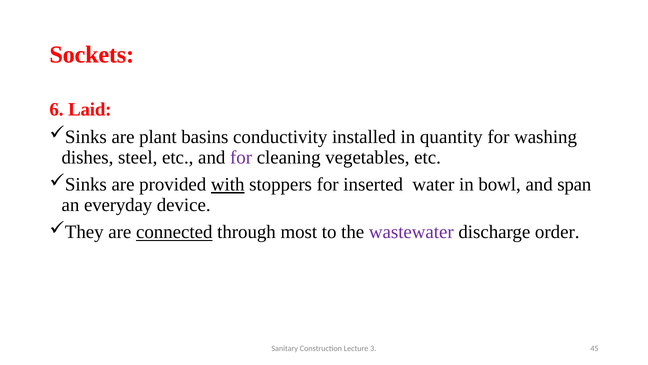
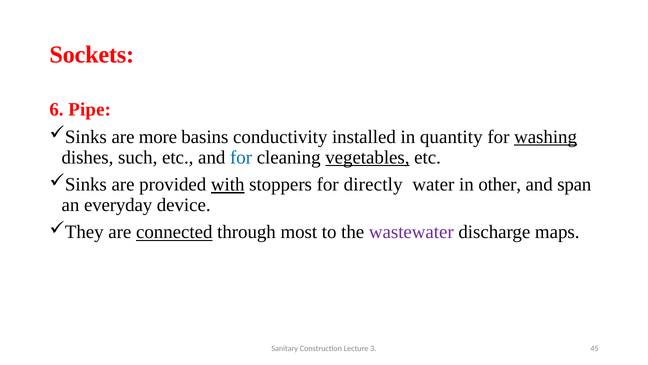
Laid: Laid -> Pipe (90, 110)
plant: plant -> more (158, 137)
washing underline: none -> present (546, 137)
steel: steel -> such (138, 157)
for colour: purple -> blue (241, 157)
vegetables underline: none -> present (367, 157)
inserted: inserted -> directly (373, 184)
bowl: bowl -> other (500, 184)
order: order -> maps (557, 232)
